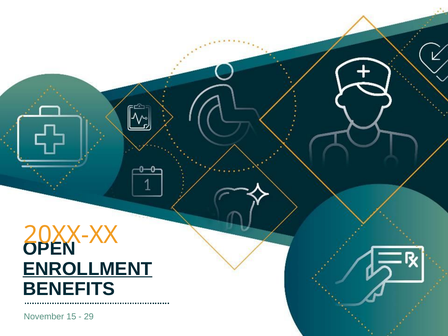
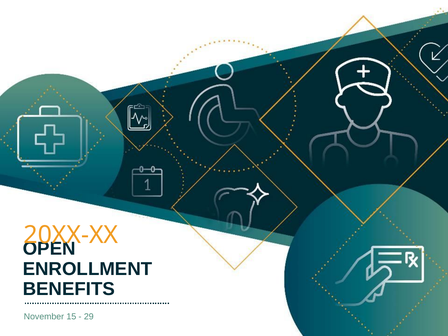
ENROLLMENT underline: present -> none (87, 269)
